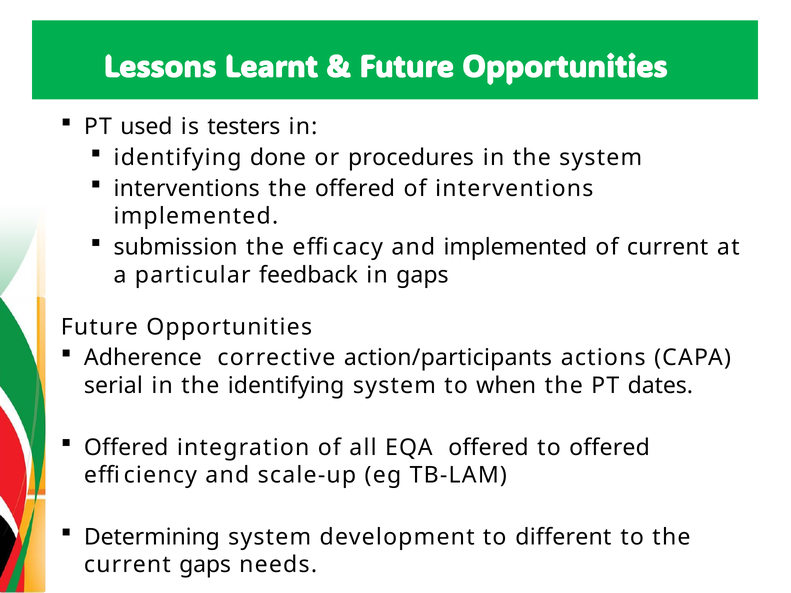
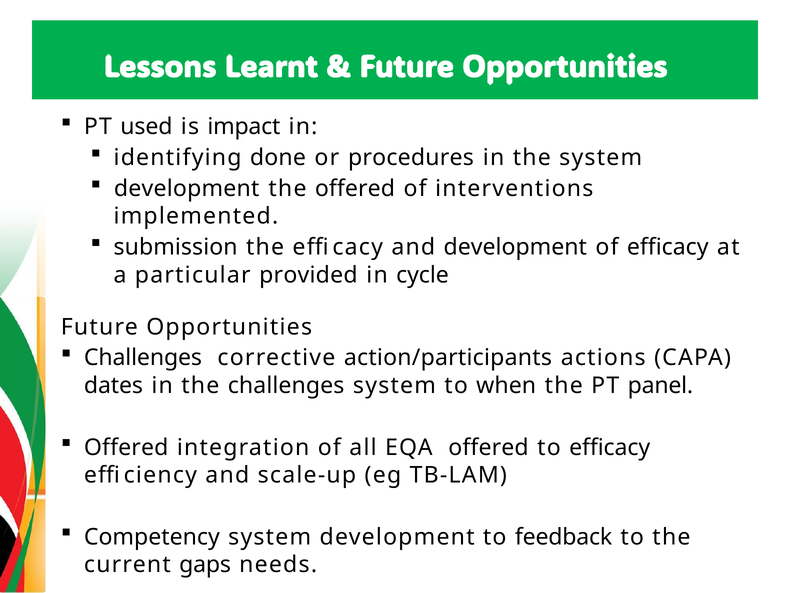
testers: testers -> impact (244, 127)
interventions: interventions -> development (187, 189)
and implemented: implemented -> development (515, 247)
of current: current -> efficacy (668, 247)
feedback: feedback -> provided (308, 275)
in gaps: gaps -> cycle (422, 275)
Adherence: Adherence -> Challenges (143, 358)
serial: serial -> dates (113, 386)
the identifying: identifying -> challenges (286, 386)
dates: dates -> panel (660, 386)
to offered: offered -> efficacy (610, 448)
Determining: Determining -> Competency (152, 537)
different: different -> feedback (564, 537)
